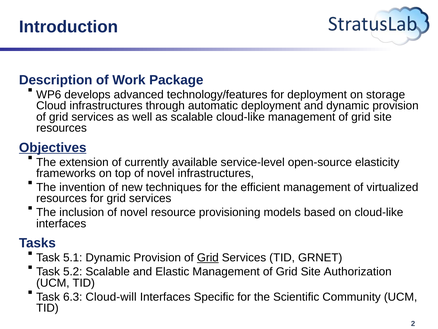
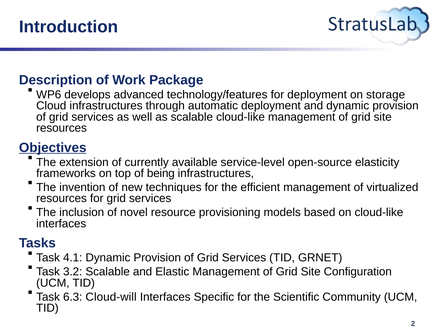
top of novel: novel -> being (161, 173)
5.1: 5.1 -> 4.1 (73, 257)
Grid underline: present -> none (208, 257)
5.2: 5.2 -> 3.2 (73, 271)
Authorization: Authorization -> Configuration (358, 271)
